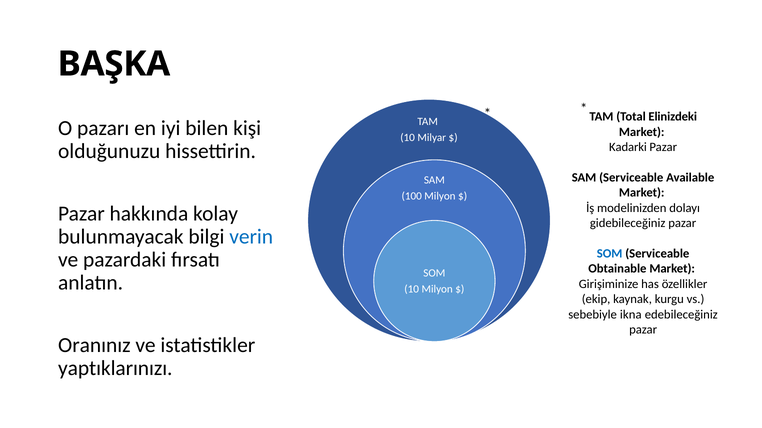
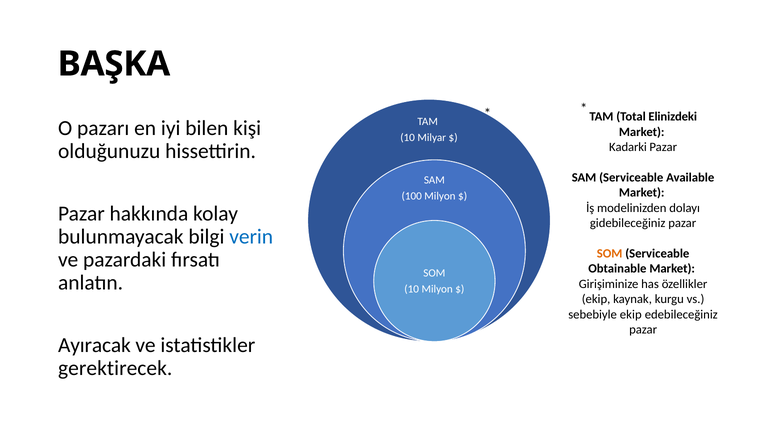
SOM colour: blue -> orange (610, 254)
sebebiyle ikna: ikna -> ekip (631, 315)
Oranınız: Oranınız -> Ayıracak (94, 346)
yaptıklarınızı: yaptıklarınızı -> gerektirecek (115, 369)
